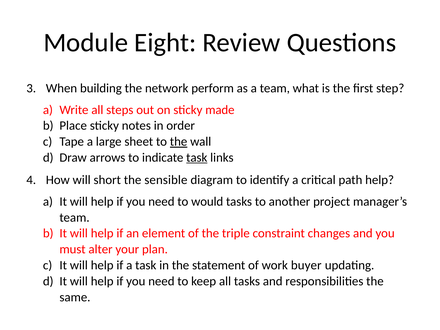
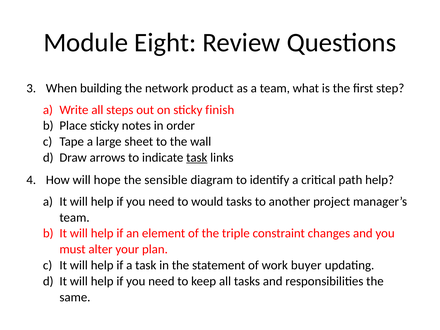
perform: perform -> product (212, 88)
made: made -> finish (220, 110)
the underline: present -> none (179, 142)
short: short -> hope (107, 180)
